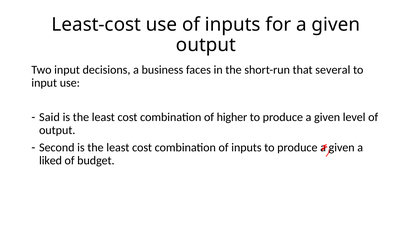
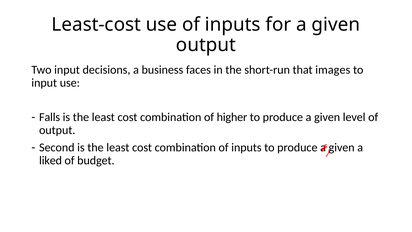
several: several -> images (333, 70)
Said: Said -> Falls (50, 117)
